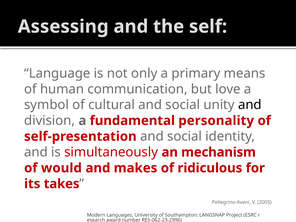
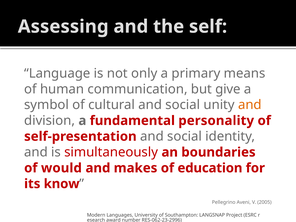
love: love -> give (228, 89)
and colour: black -> orange (250, 105)
mechanism: mechanism -> boundaries (218, 152)
ridiculous: ridiculous -> education (210, 168)
takes: takes -> know (62, 184)
